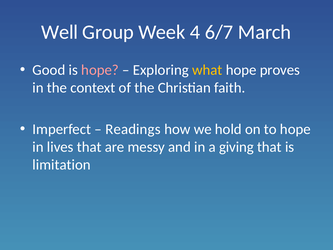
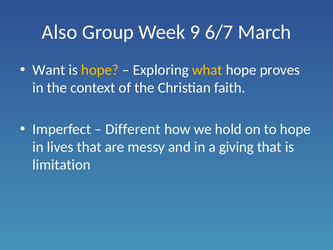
Well: Well -> Also (59, 32)
4: 4 -> 9 (195, 32)
Good: Good -> Want (49, 70)
hope colour: pink -> yellow (100, 70)
Readings: Readings -> Different (133, 129)
